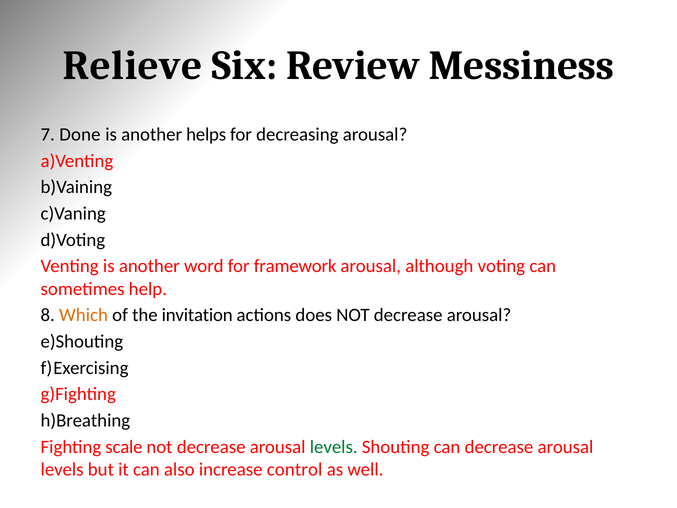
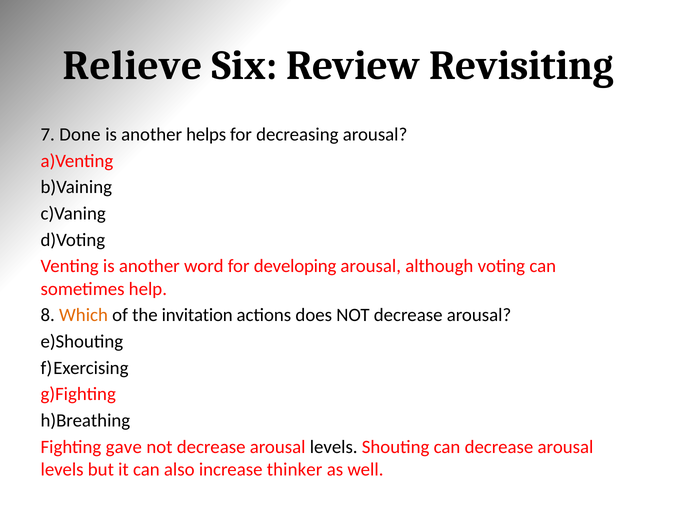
Messiness: Messiness -> Revisiting (521, 66)
framework: framework -> developing (295, 266)
scale: scale -> gave (124, 447)
levels colour: green -> black (334, 447)
control: control -> thinker (295, 469)
